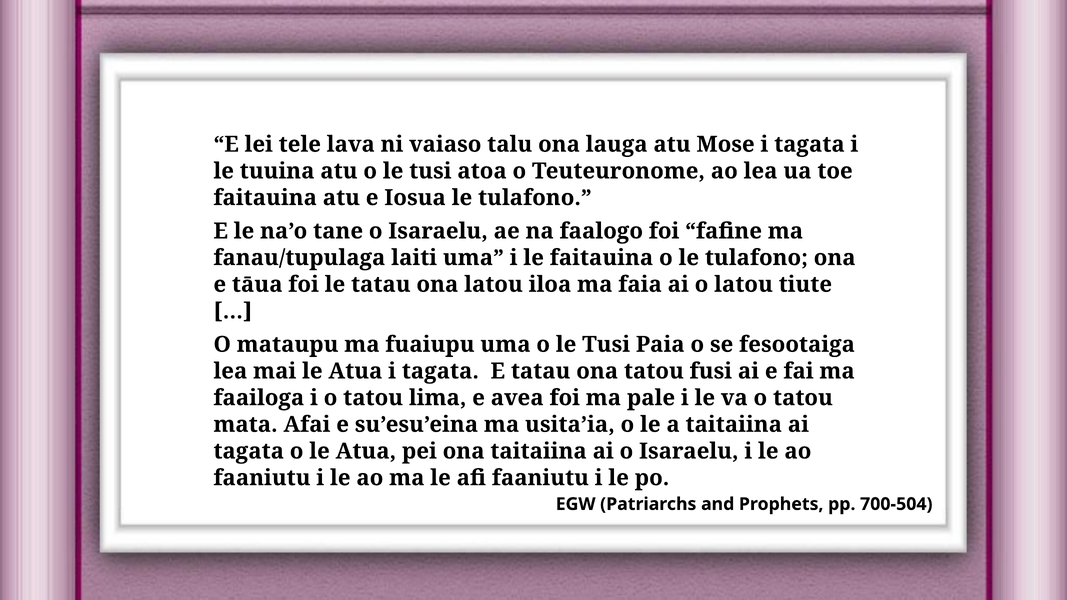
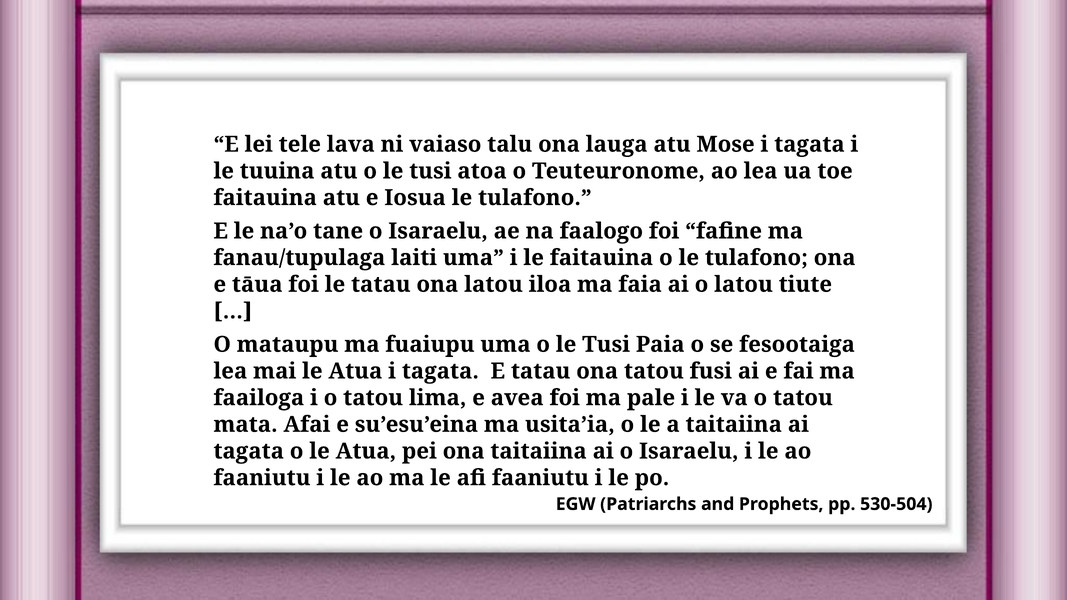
700-504: 700-504 -> 530-504 (896, 504)
